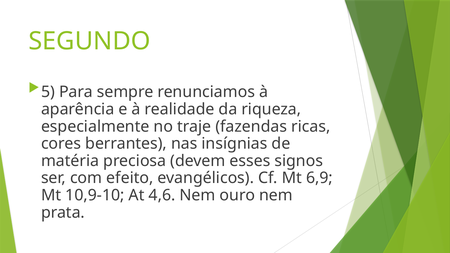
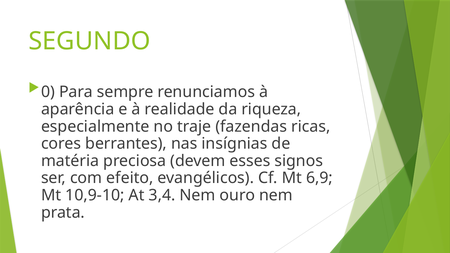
5: 5 -> 0 (48, 92)
4,6: 4,6 -> 3,4 (162, 195)
